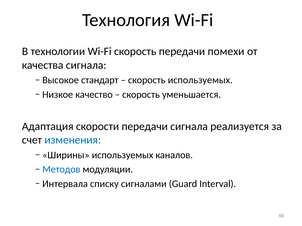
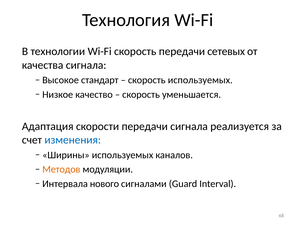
помехи: помехи -> сетевых (226, 52)
Методов colour: blue -> orange (61, 170)
списку: списку -> нового (104, 184)
